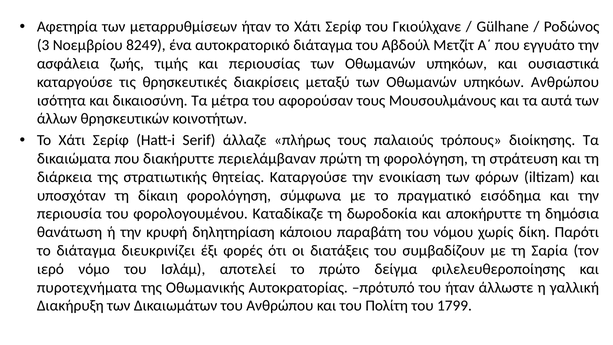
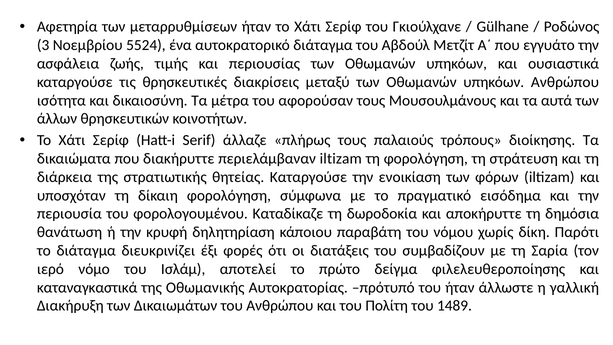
8249: 8249 -> 5524 (146, 45)
περιελάμβαναν πρώτη: πρώτη -> iltizam (341, 159)
πυροτεχνήματα: πυροτεχνήματα -> καταναγκαστικά (87, 287)
1799: 1799 -> 1489 (455, 306)
